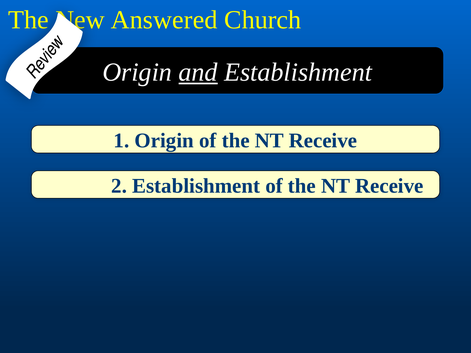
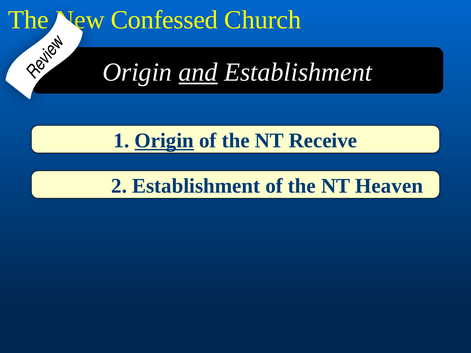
Answered: Answered -> Confessed (164, 20)
Origin underline: none -> present (164, 141)
Receive: Receive -> Heaven (389, 186)
